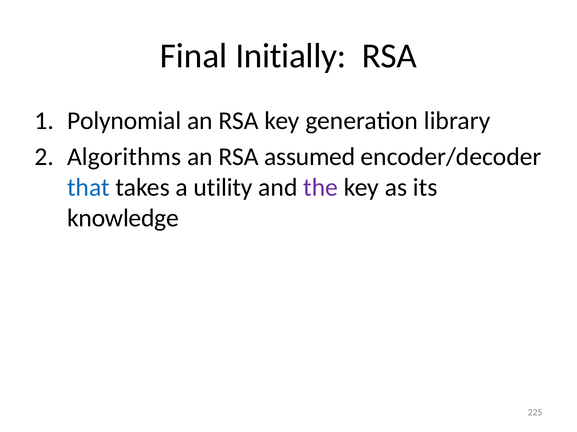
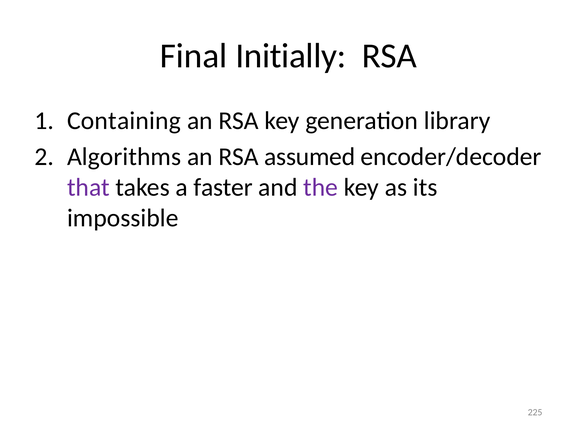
Polynomial: Polynomial -> Containing (124, 121)
that colour: blue -> purple (88, 188)
utility: utility -> faster (223, 188)
knowledge: knowledge -> impossible (123, 219)
